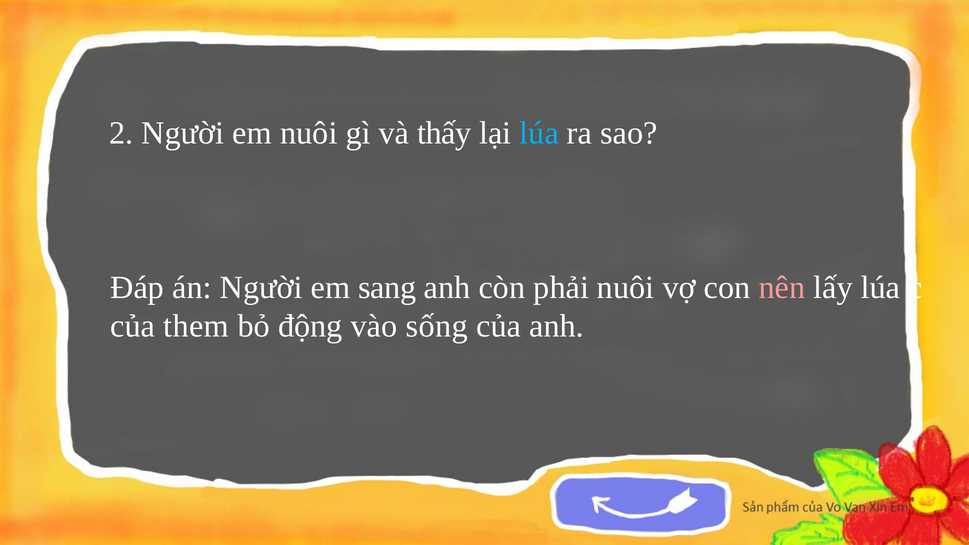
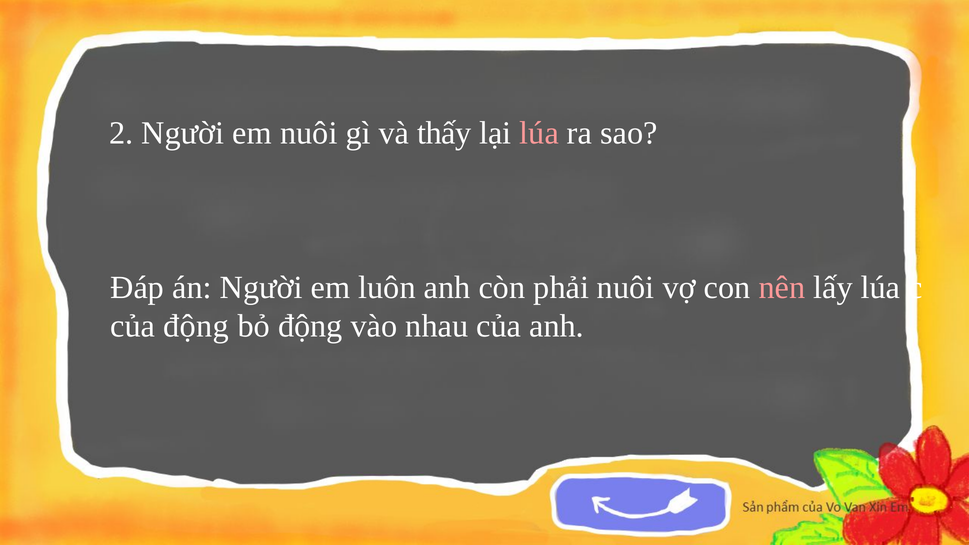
lúa colour: light blue -> pink (539, 133)
sang: sang -> luôn (387, 288)
của them: them -> động (196, 326)
sống: sống -> nhau (437, 326)
